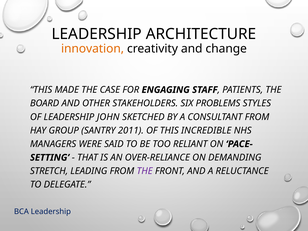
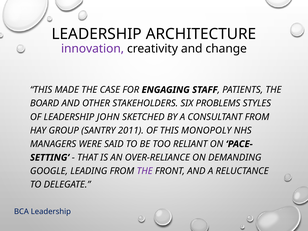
innovation colour: orange -> purple (93, 49)
INCREDIBLE: INCREDIBLE -> MONOPOLY (206, 130)
STRETCH: STRETCH -> GOOGLE (49, 171)
